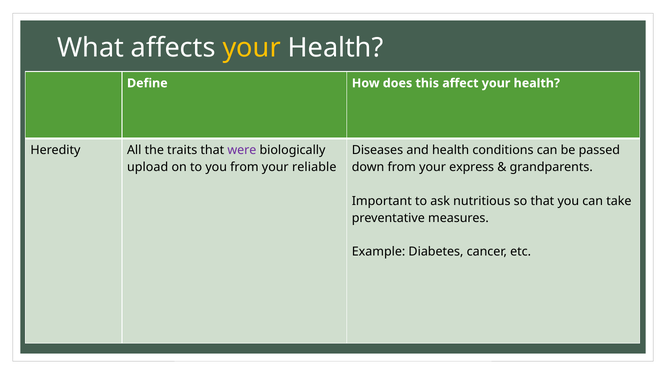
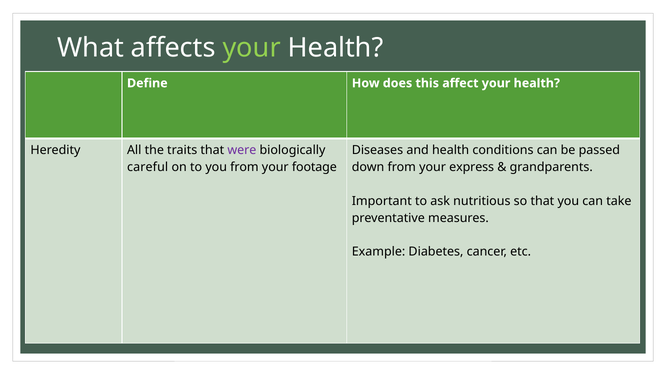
your colour: yellow -> light green (252, 48)
upload: upload -> careful (148, 167)
reliable: reliable -> footage (314, 167)
